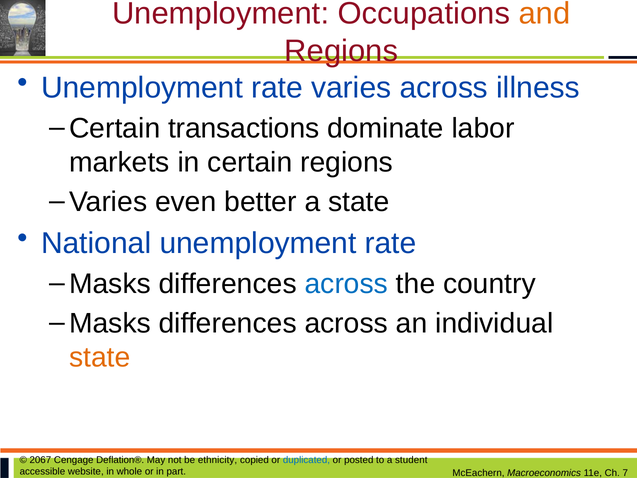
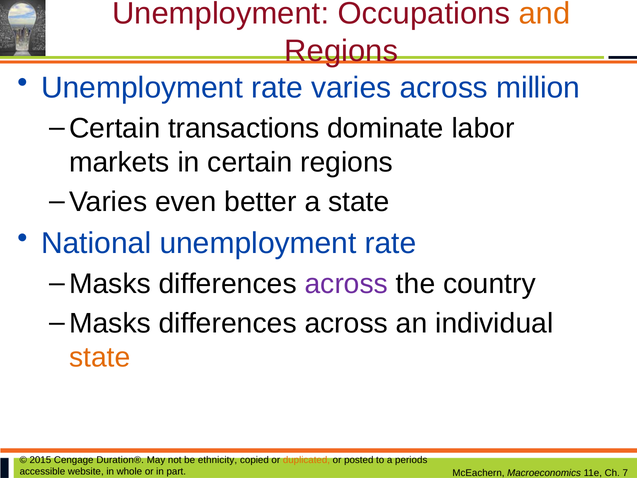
illness: illness -> million (538, 88)
across colour: blue -> purple (346, 284)
2067: 2067 -> 2015 (40, 460)
Deflation®: Deflation® -> Duration® (120, 460)
duplicated colour: blue -> orange (306, 460)
student: student -> periods (411, 460)
